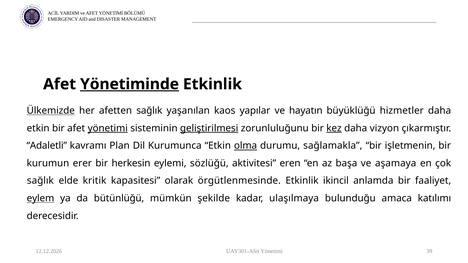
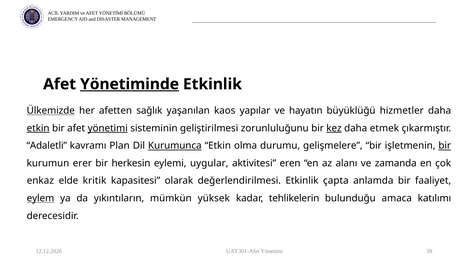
etkin underline: none -> present (38, 128)
geliştirilmesi underline: present -> none (209, 128)
vizyon: vizyon -> etmek (384, 128)
Kurumunca underline: none -> present (175, 146)
olma underline: present -> none (246, 146)
sağlamakla: sağlamakla -> gelişmelere (333, 146)
bir underline: none -> present (445, 146)
sözlüğü: sözlüğü -> uygular (209, 163)
başa: başa -> alanı (346, 163)
aşamaya: aşamaya -> zamanda (396, 163)
sağlık: sağlık -> enkaz (40, 181)
örgütlenmesinde: örgütlenmesinde -> değerlendirilmesi (239, 181)
ikincil: ikincil -> çapta (336, 181)
bütünlüğü: bütünlüğü -> yıkıntıların (119, 198)
şekilde: şekilde -> yüksek (214, 198)
ulaşılmaya: ulaşılmaya -> tehlikelerin (294, 198)
